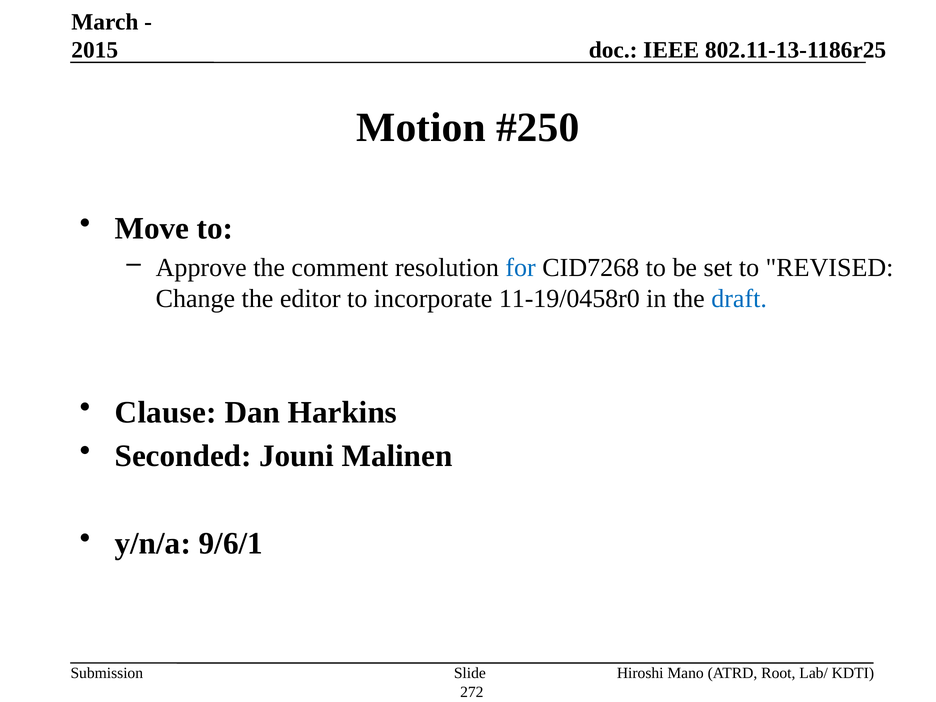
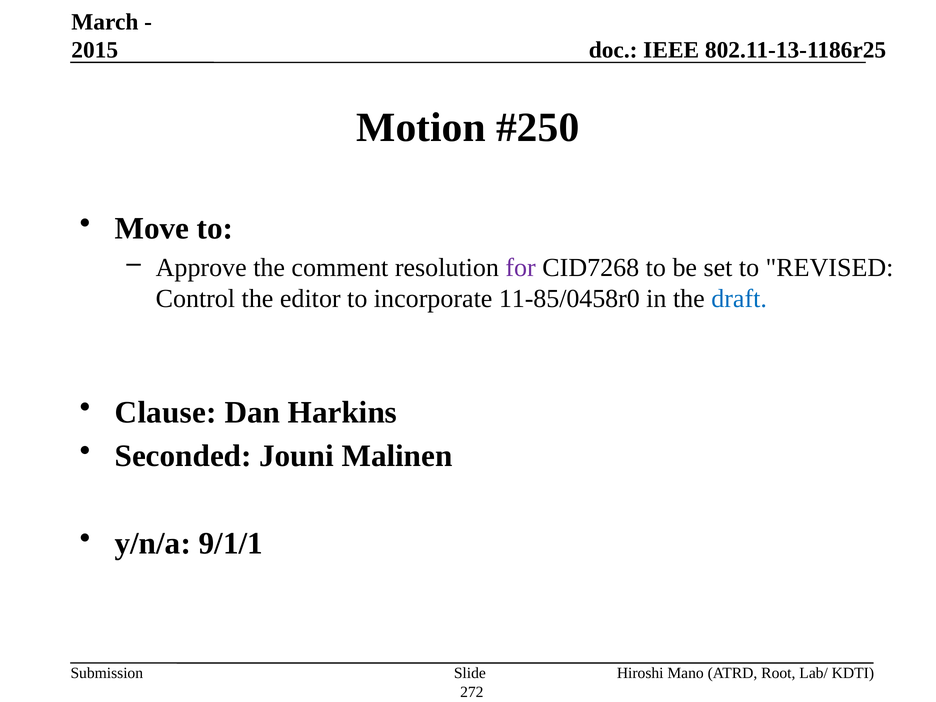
for colour: blue -> purple (521, 268)
Change: Change -> Control (195, 299)
11-19/0458r0: 11-19/0458r0 -> 11-85/0458r0 (569, 299)
9/6/1: 9/6/1 -> 9/1/1 (231, 544)
